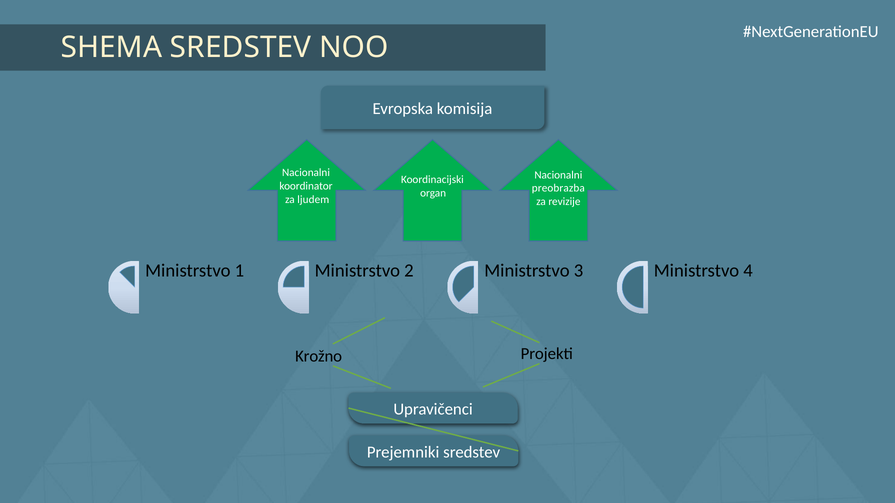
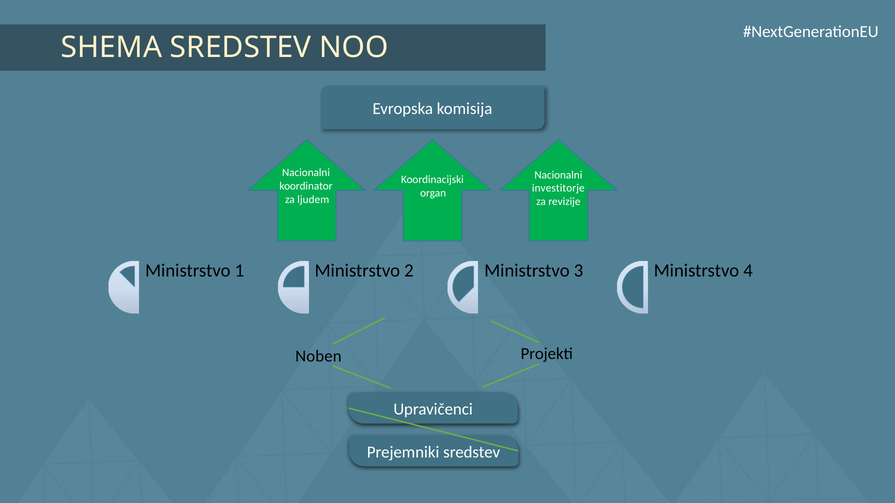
preobrazba: preobrazba -> investitorje (558, 188)
Krožno: Krožno -> Noben (318, 357)
